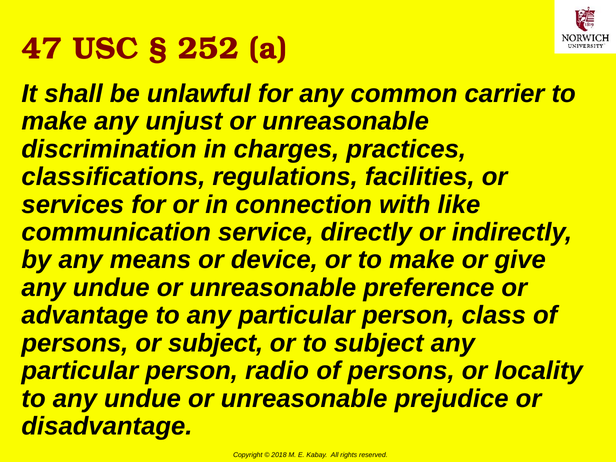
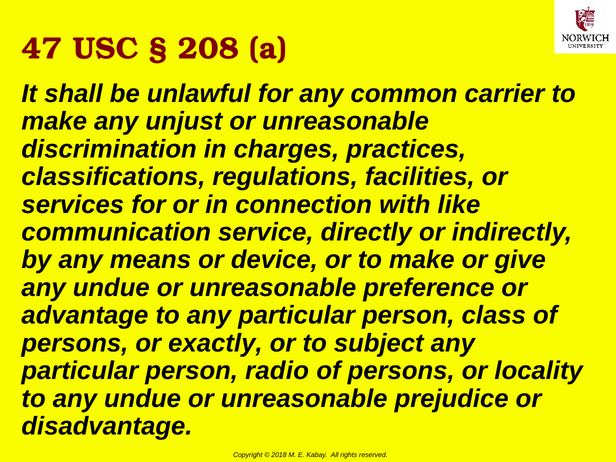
252: 252 -> 208 (208, 49)
or subject: subject -> exactly (215, 343)
